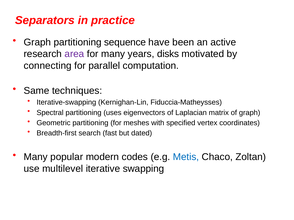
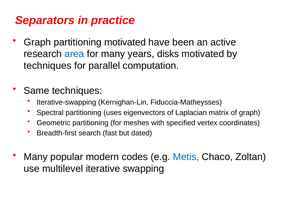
partitioning sequence: sequence -> motivated (125, 42)
area colour: purple -> blue (74, 54)
connecting: connecting -> techniques (48, 66)
